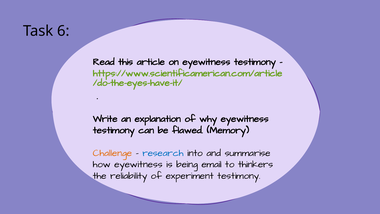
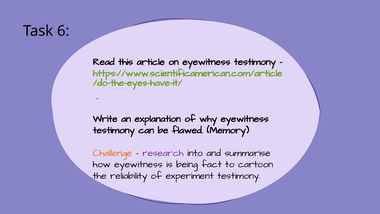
research colour: blue -> purple (163, 153)
email: email -> fact (212, 164)
thinkers: thinkers -> cartoon (256, 164)
